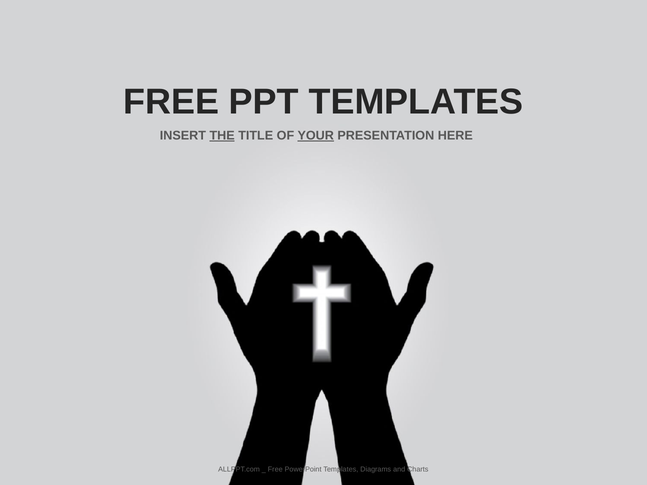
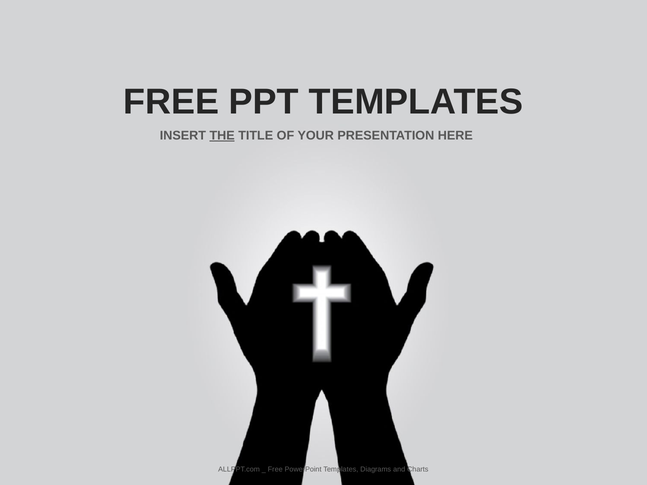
YOUR underline: present -> none (316, 136)
